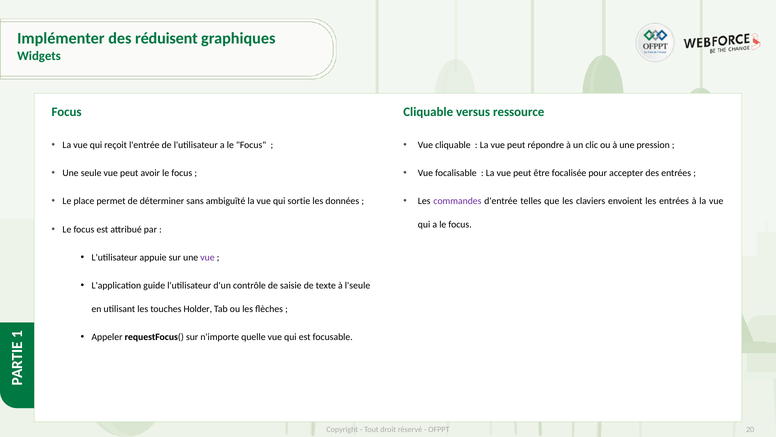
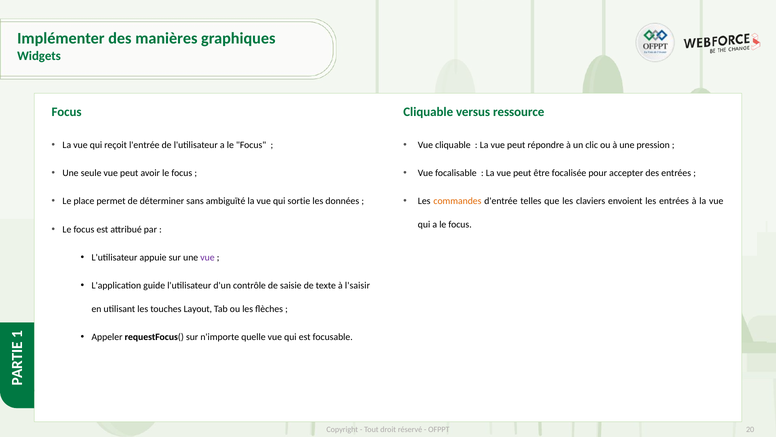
réduisent: réduisent -> manières (166, 39)
commandes colour: purple -> orange (457, 201)
l'seule: l'seule -> l'saisir (358, 285)
Holder: Holder -> Layout (198, 309)
